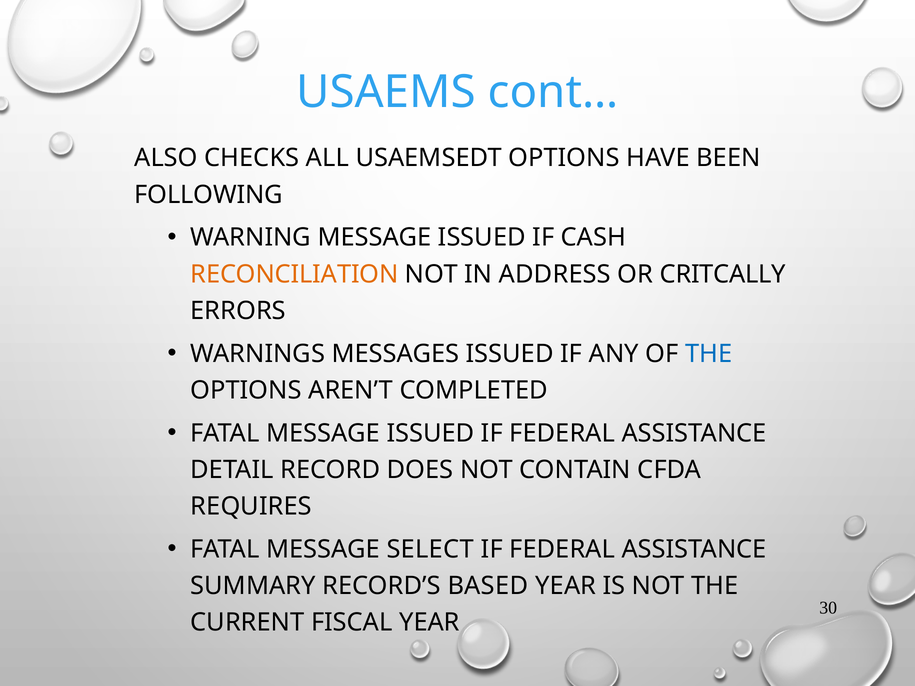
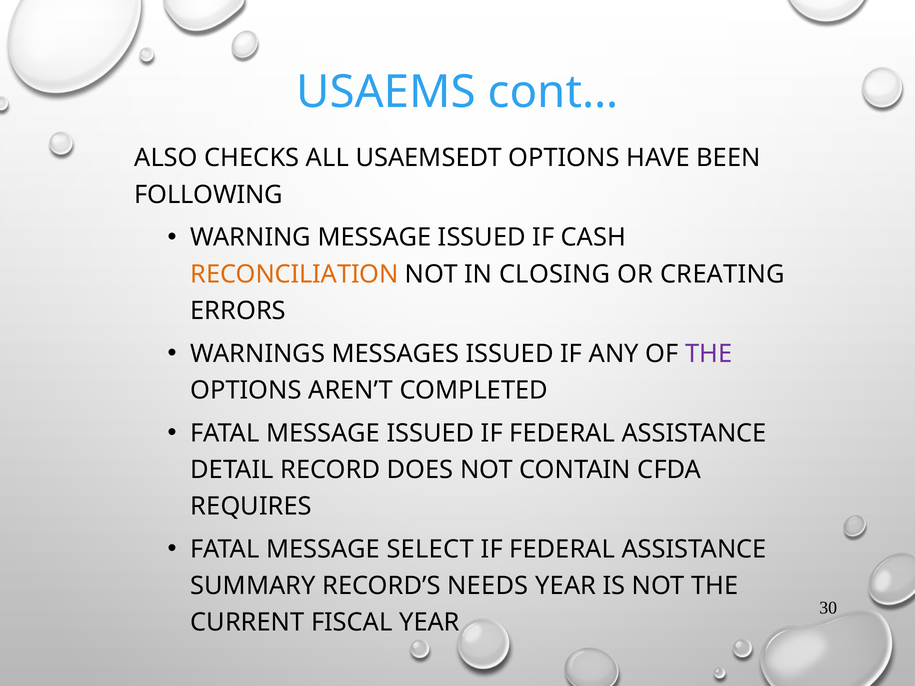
ADDRESS: ADDRESS -> CLOSING (555, 274)
CRITCALLY: CRITCALLY -> CREATING (722, 274)
THE colour: blue -> purple (709, 354)
BASED: BASED -> NEEDS (488, 586)
